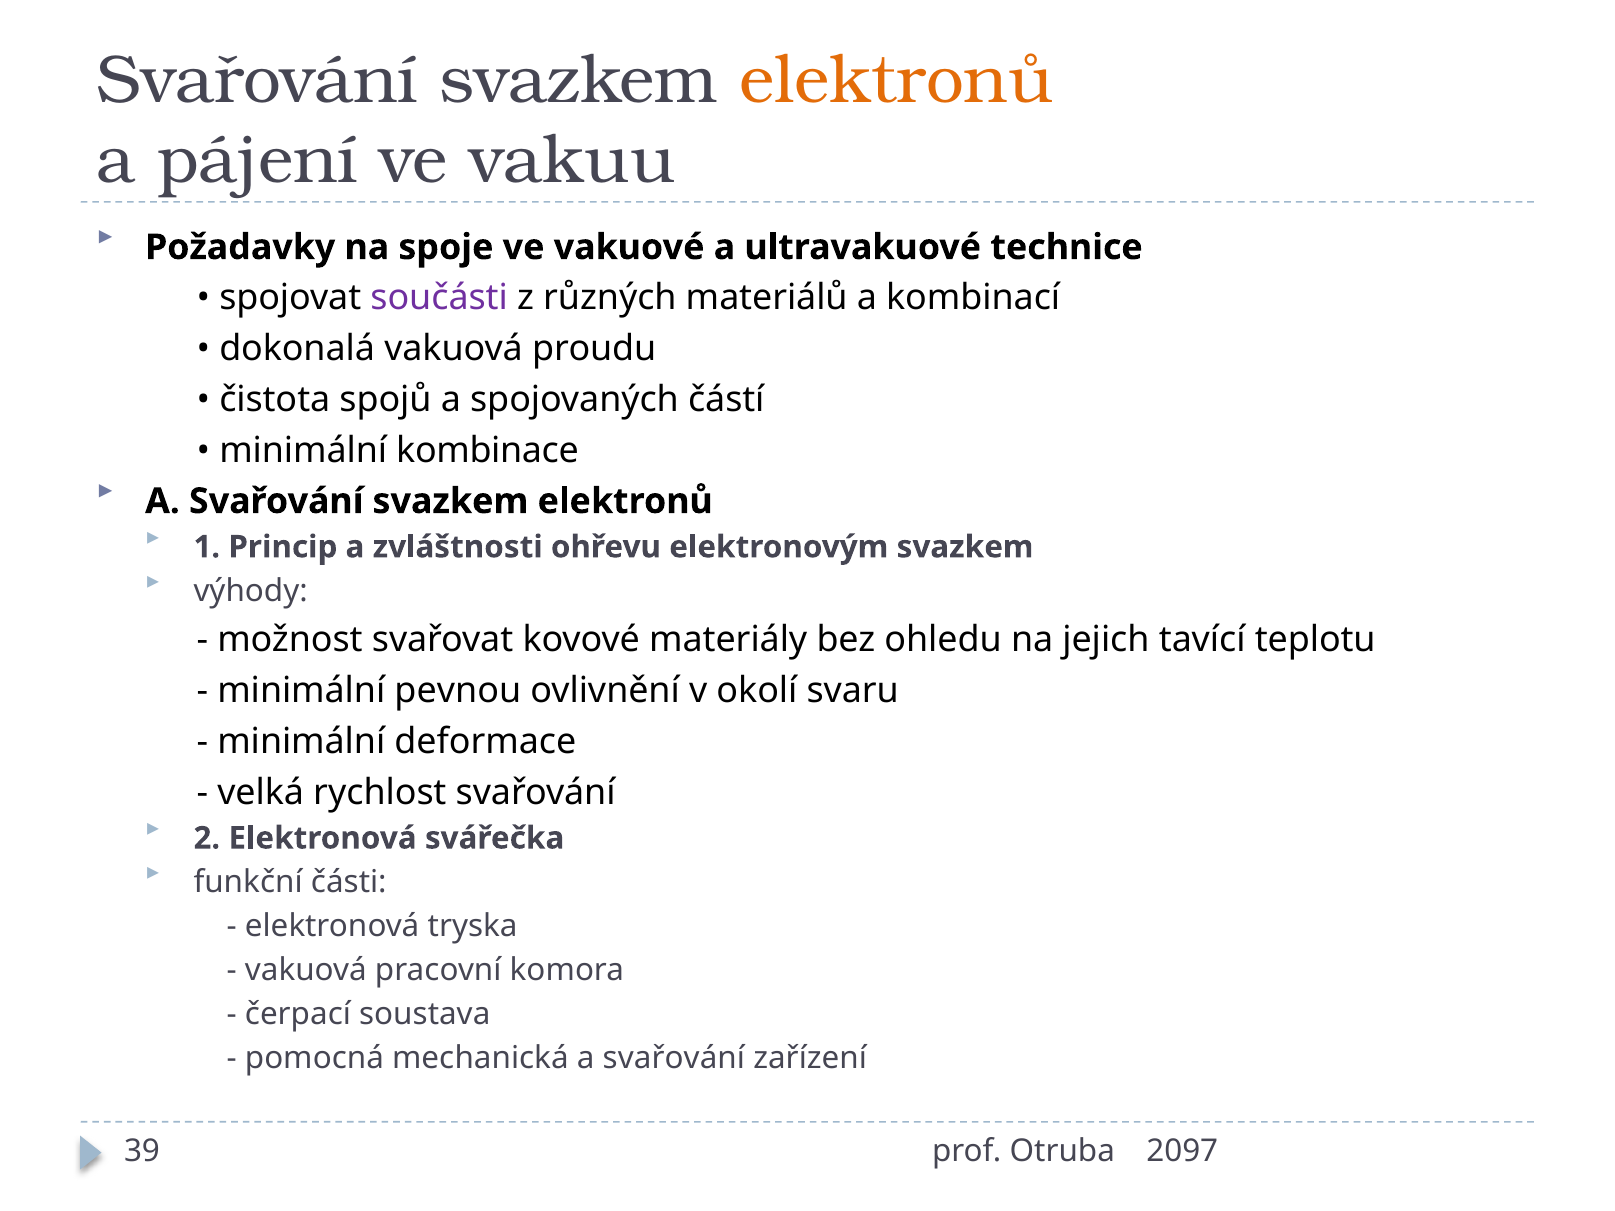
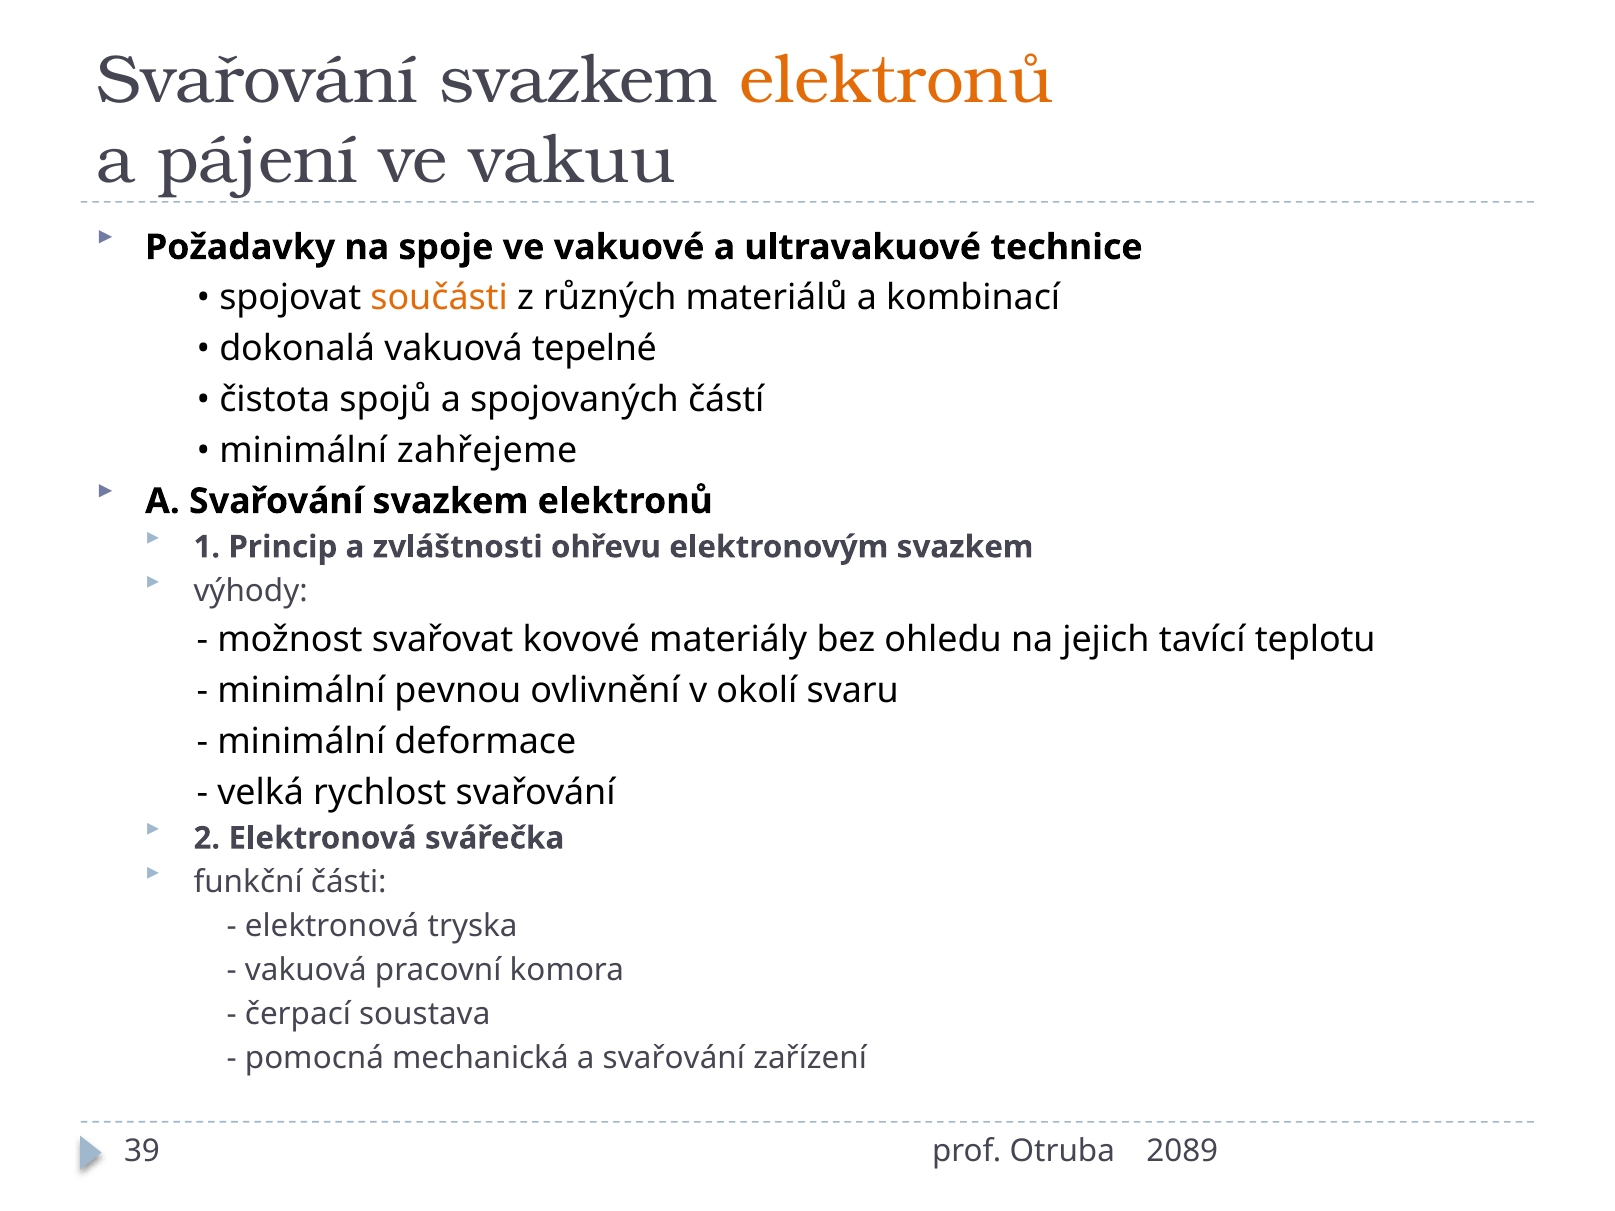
součásti colour: purple -> orange (439, 298)
proudu: proudu -> tepelné (594, 349)
kombinace: kombinace -> zahřejeme (487, 451)
2097: 2097 -> 2089 (1182, 1152)
